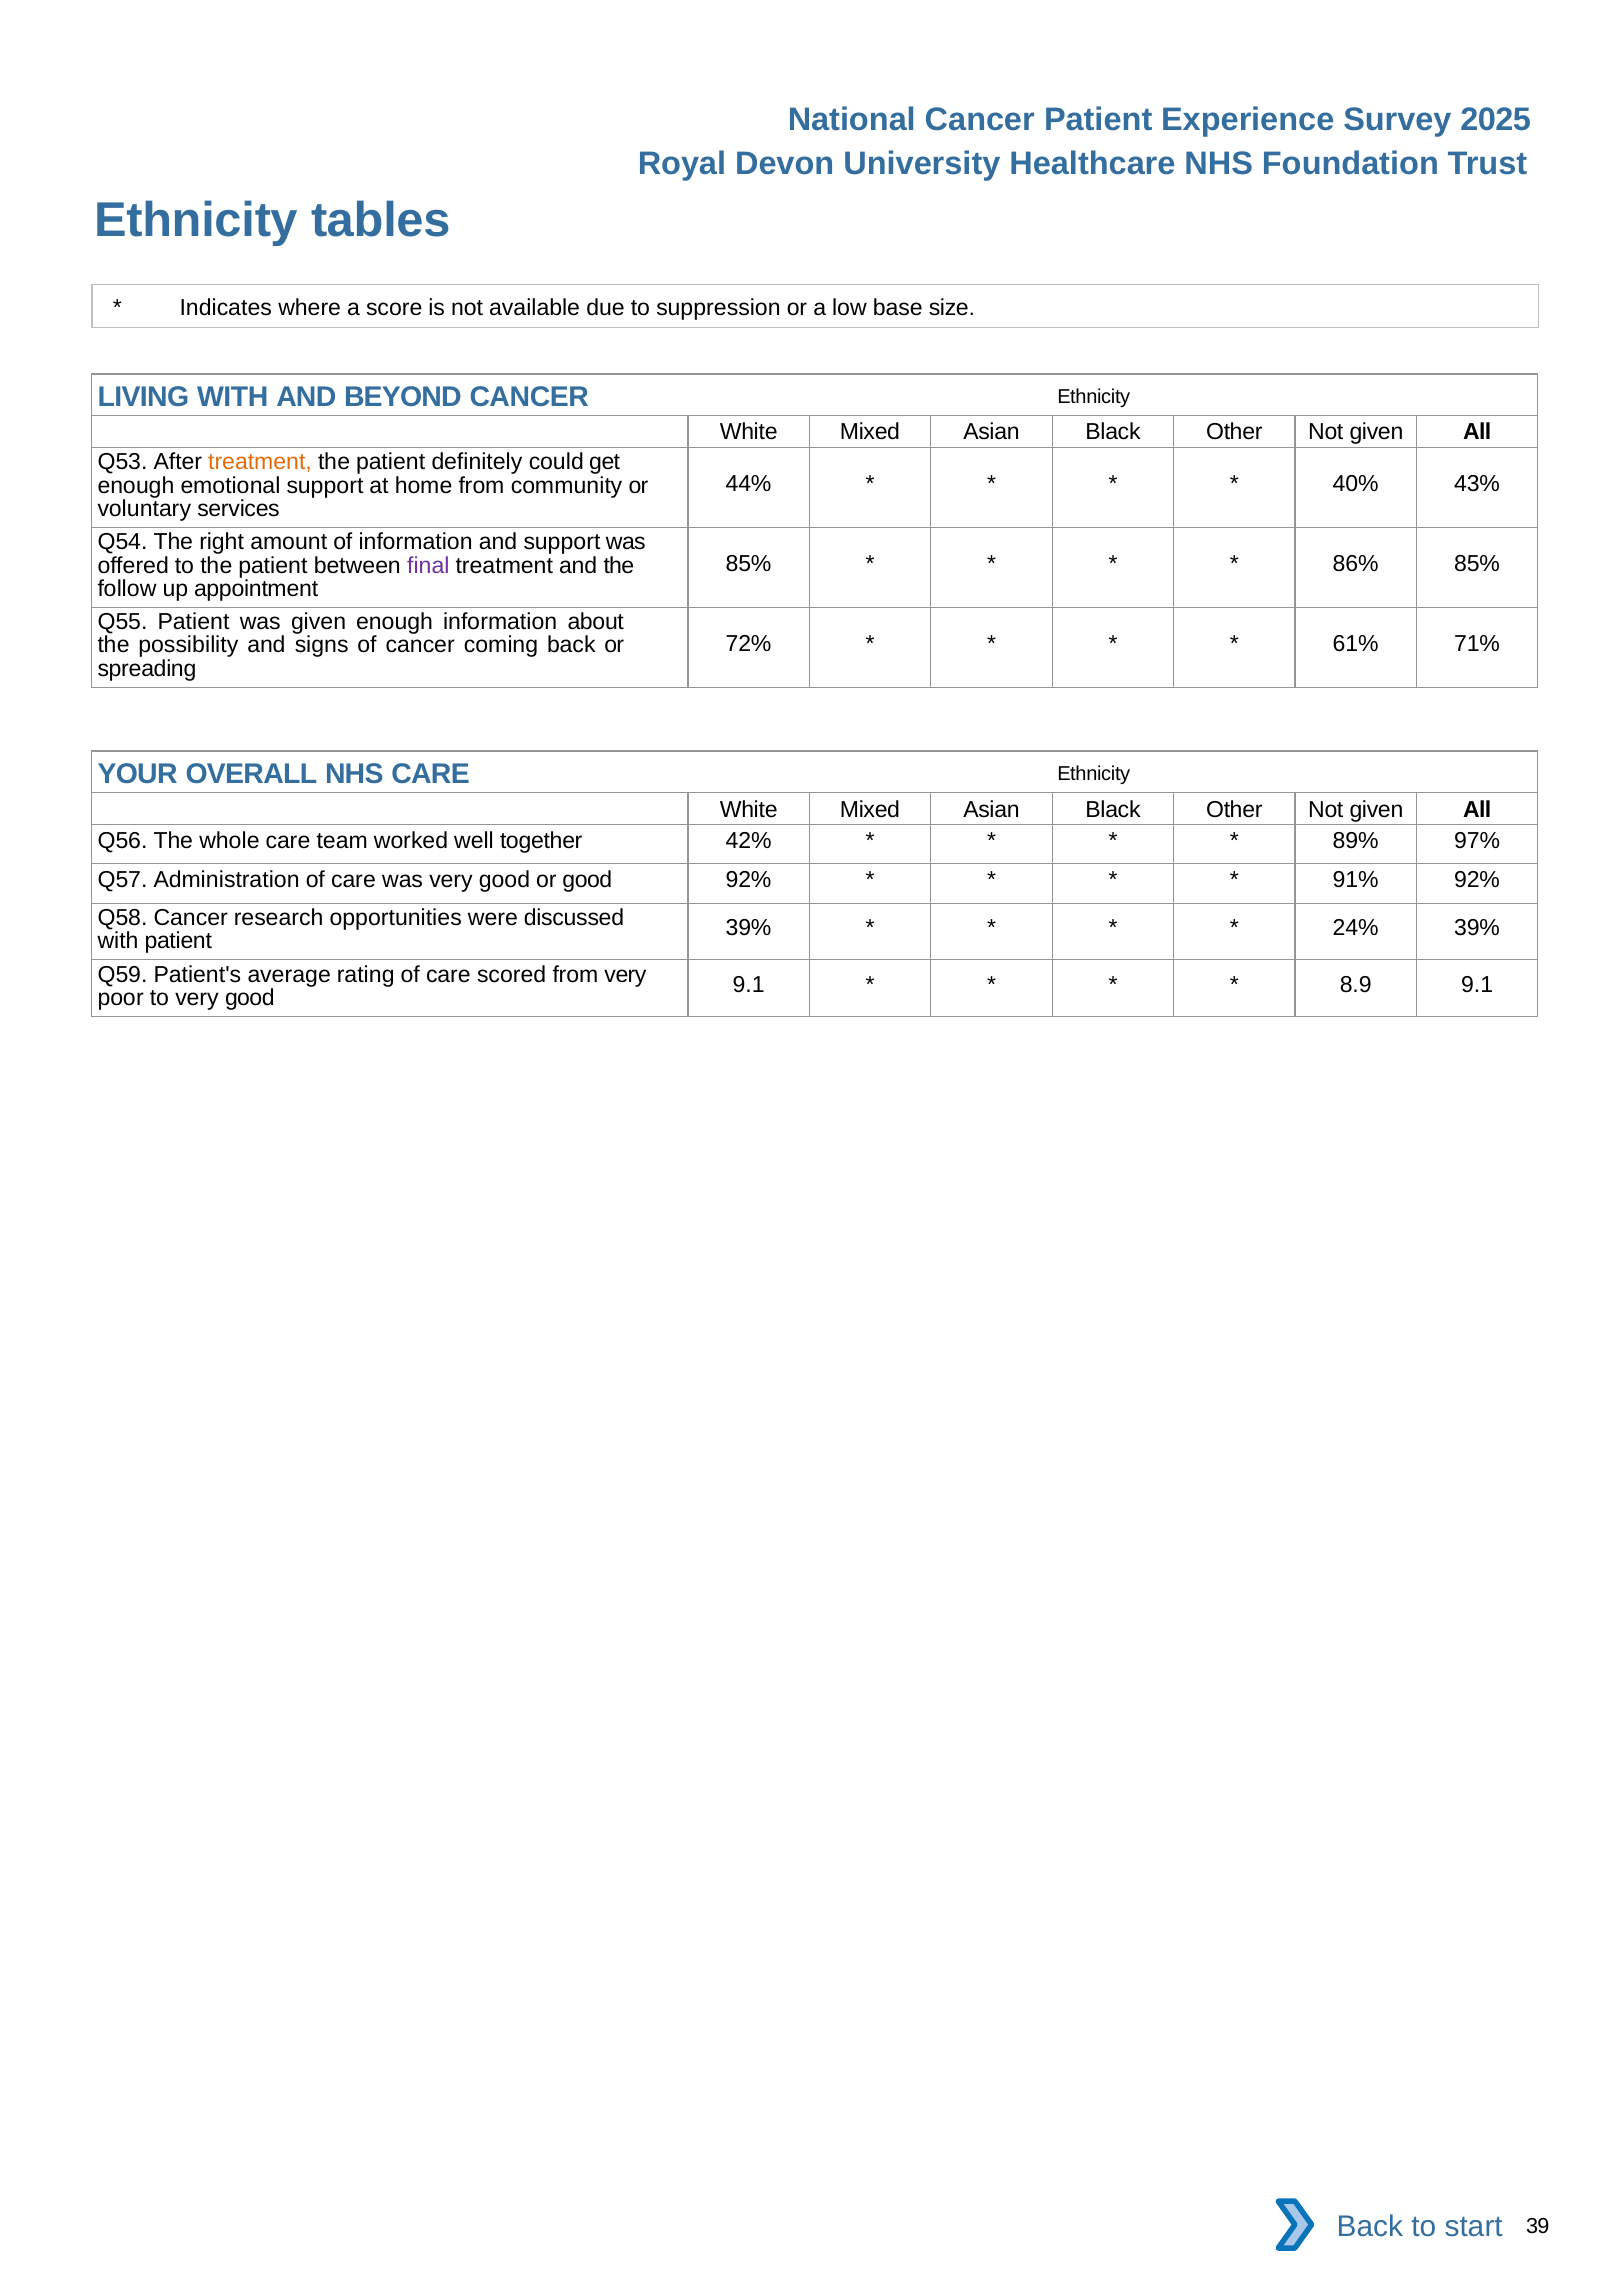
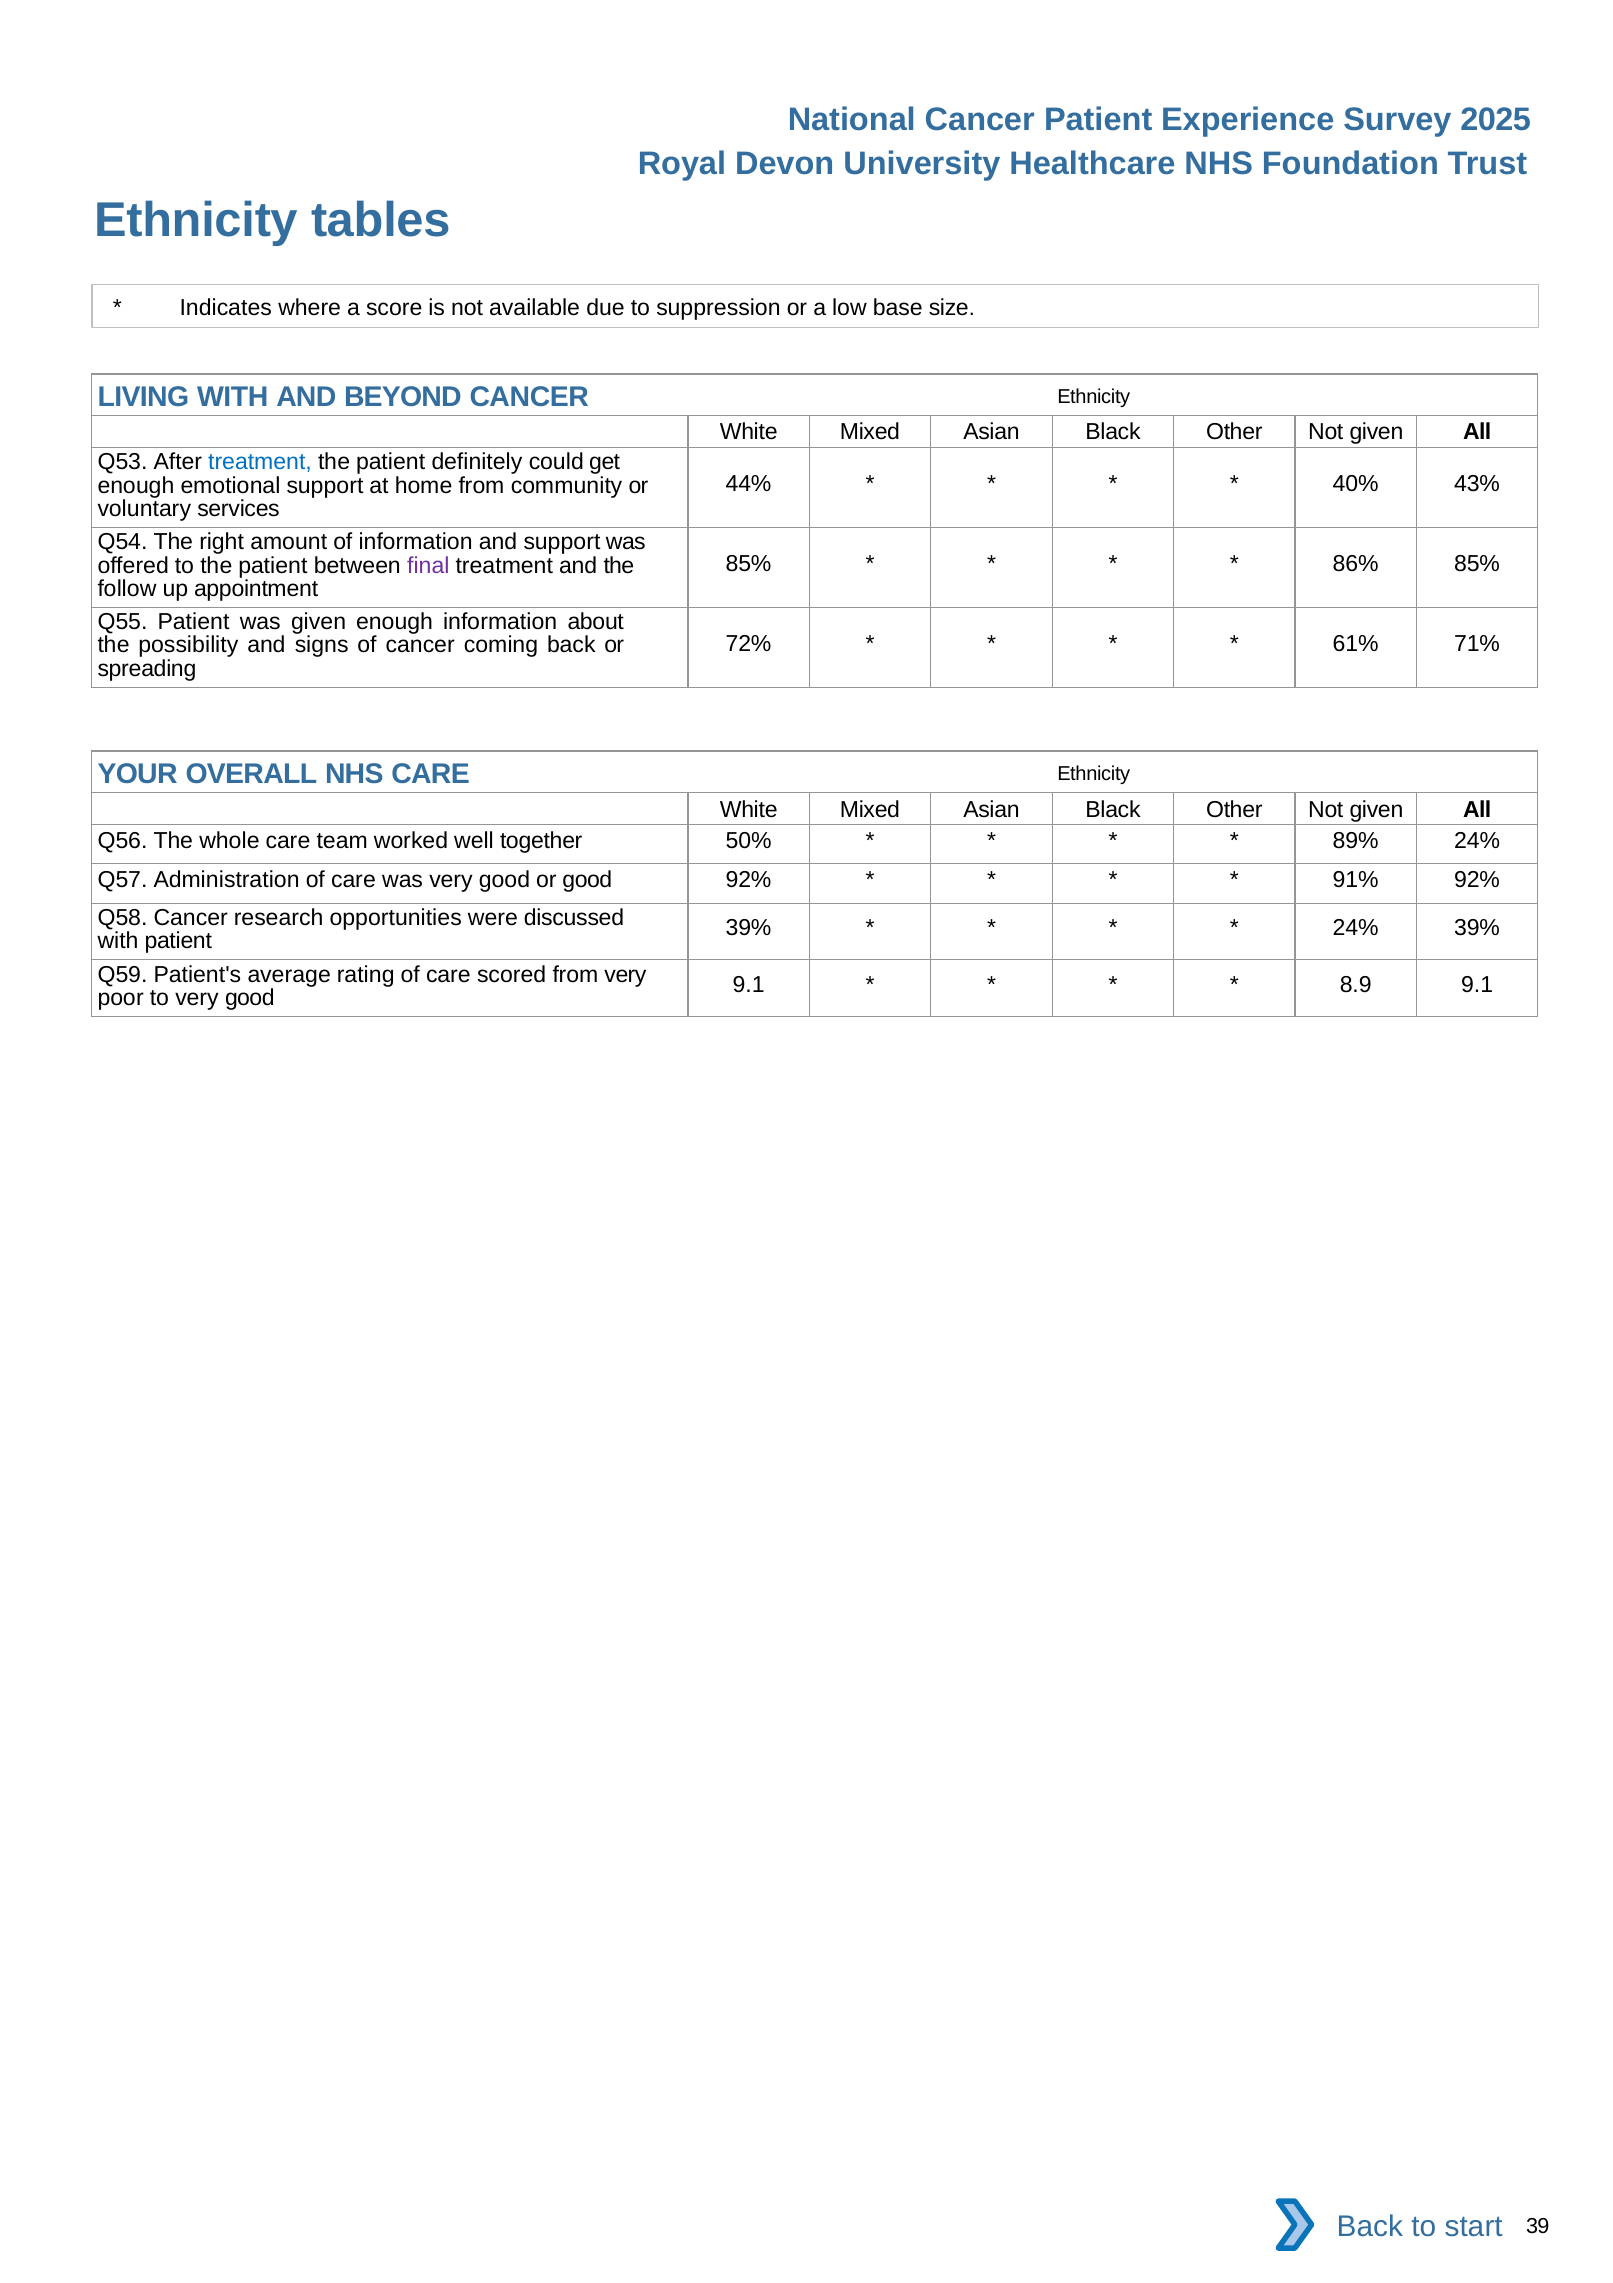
treatment colour: orange -> blue (260, 462)
42%: 42% -> 50% (749, 841)
89% 97%: 97% -> 24% (1477, 841)
